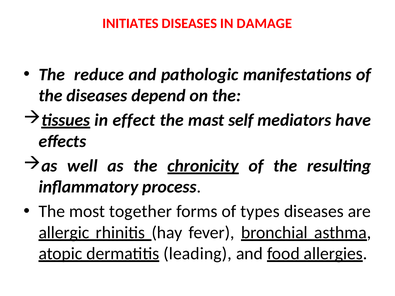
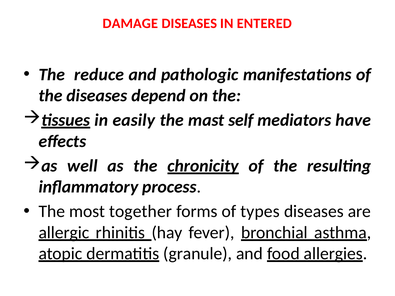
INITIATES: INITIATES -> DAMAGE (130, 23)
DAMAGE: DAMAGE -> ENTERED (264, 23)
effect: effect -> easily (134, 120)
leading: leading -> granule (198, 254)
